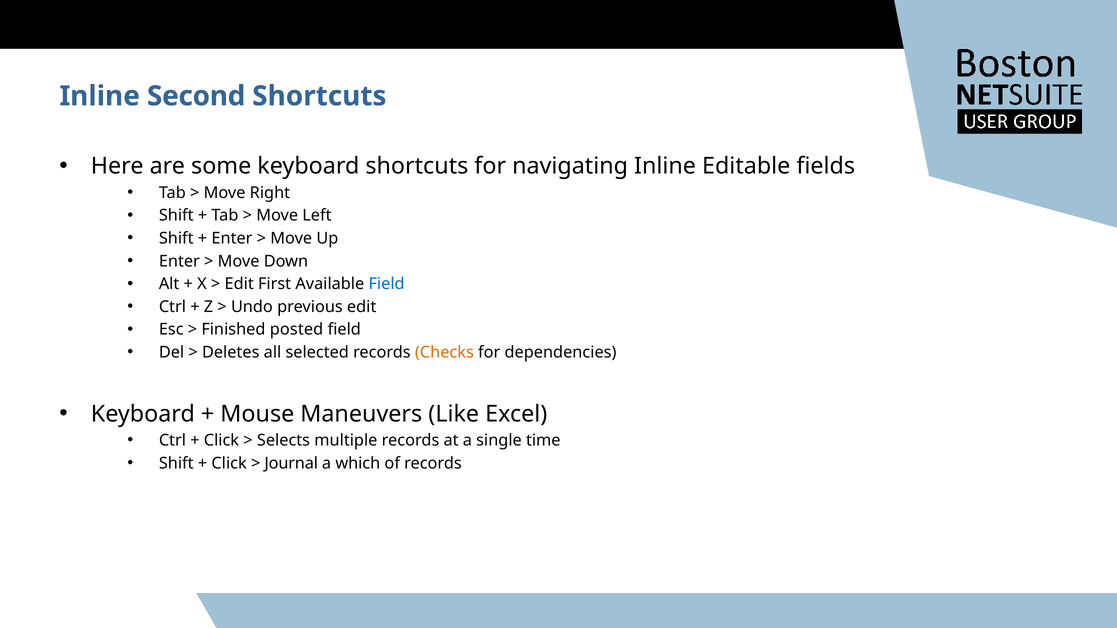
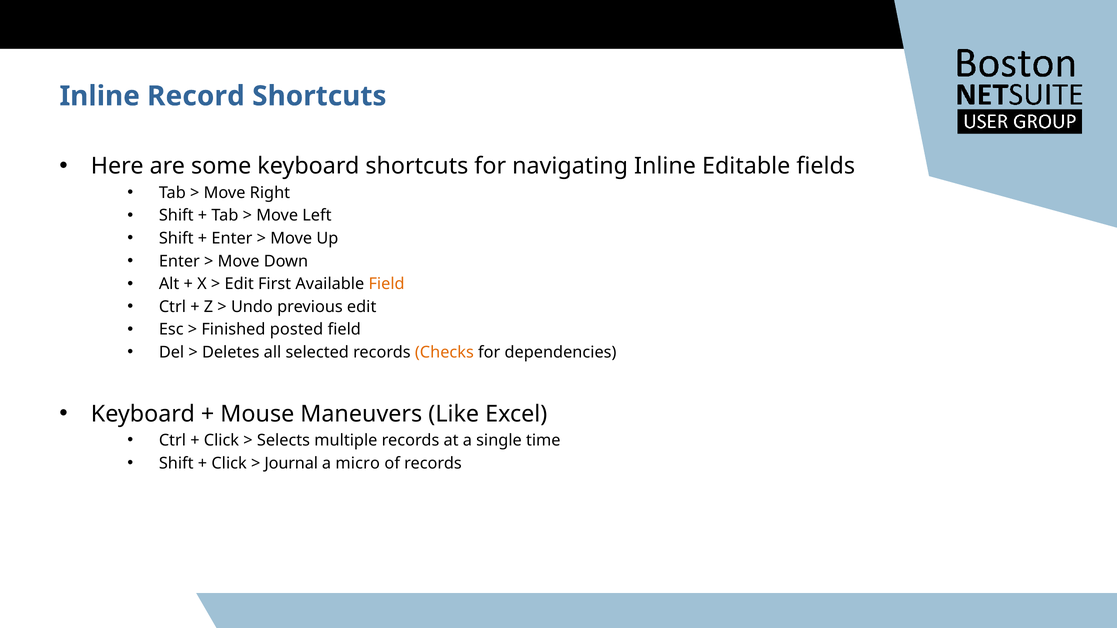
Second: Second -> Record (196, 96)
Field colour: blue -> orange (387, 284)
which: which -> micro (358, 463)
